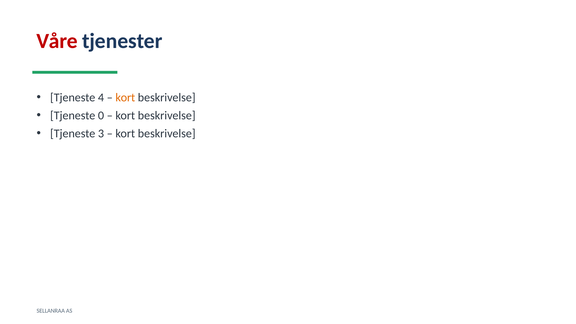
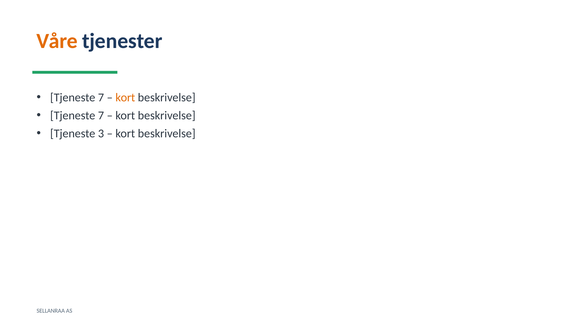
Våre colour: red -> orange (57, 41)
4: 4 -> 7 (101, 98)
0: 0 -> 7 (101, 116)
